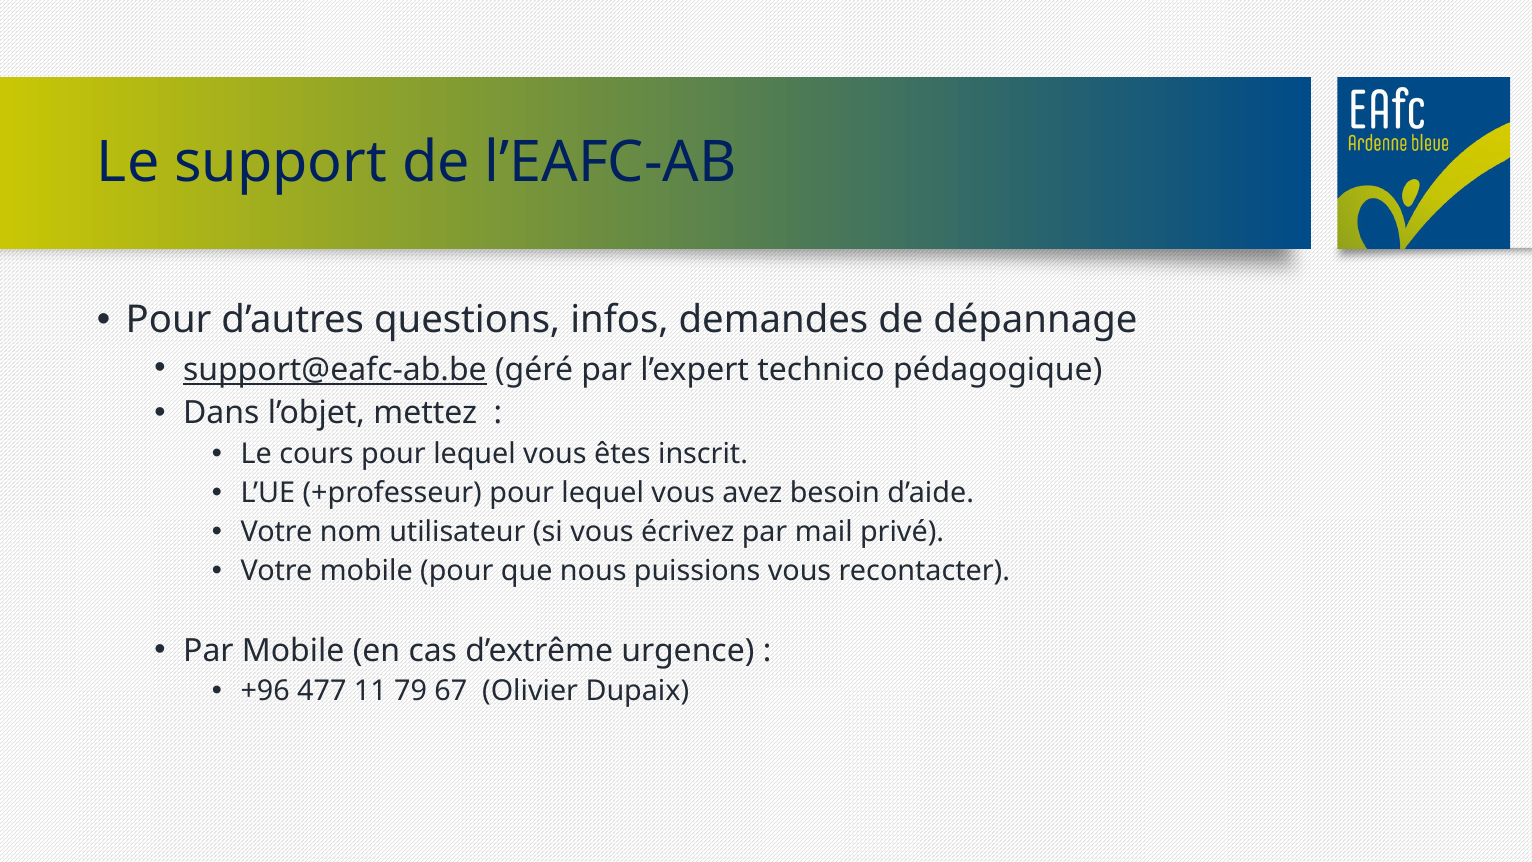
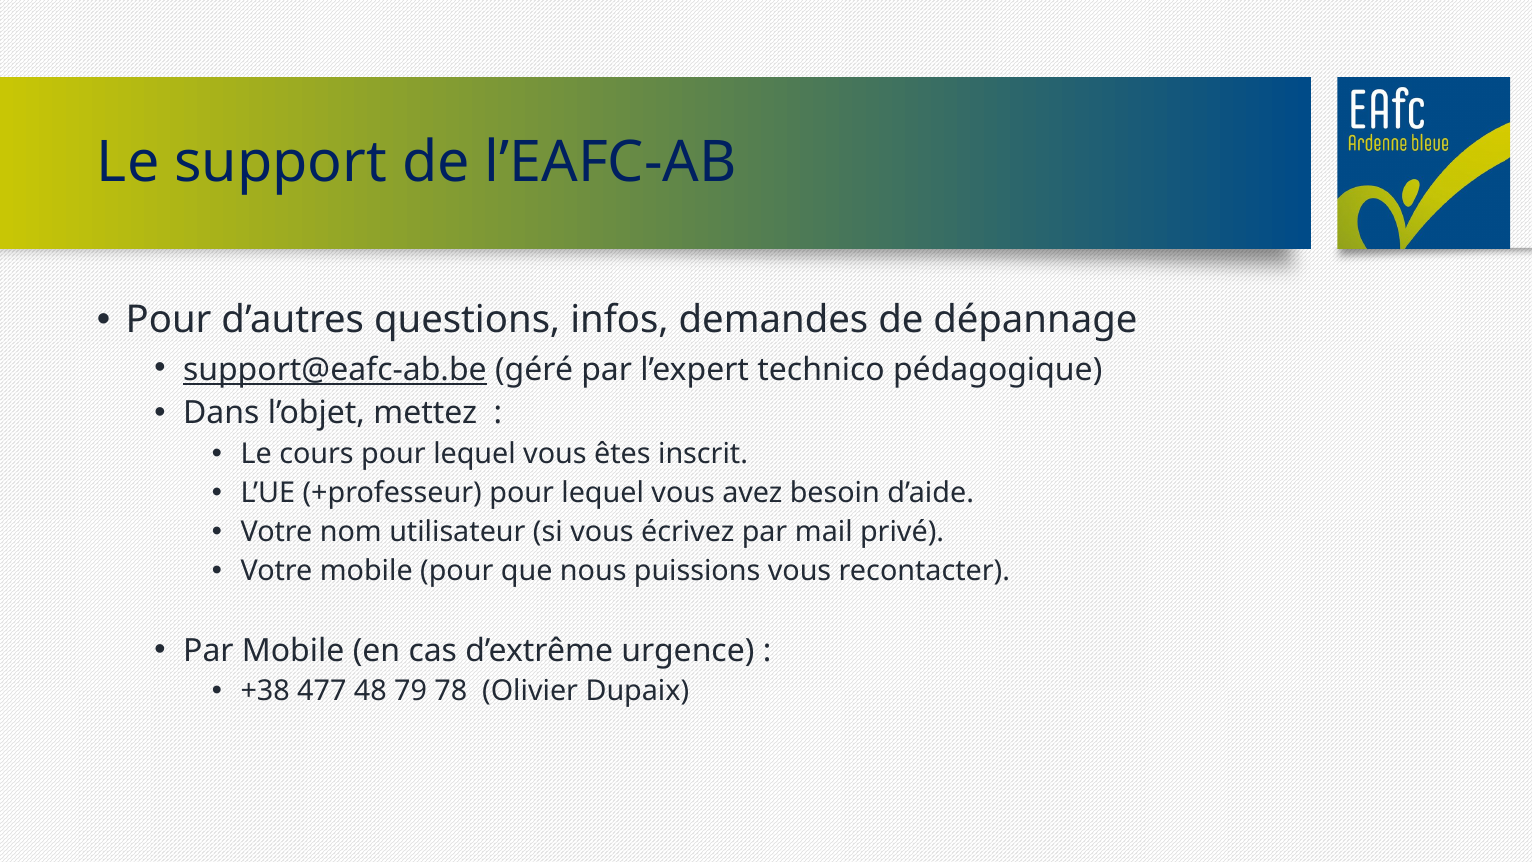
+96: +96 -> +38 (265, 691)
11: 11 -> 48 (370, 691)
67: 67 -> 78 (451, 691)
